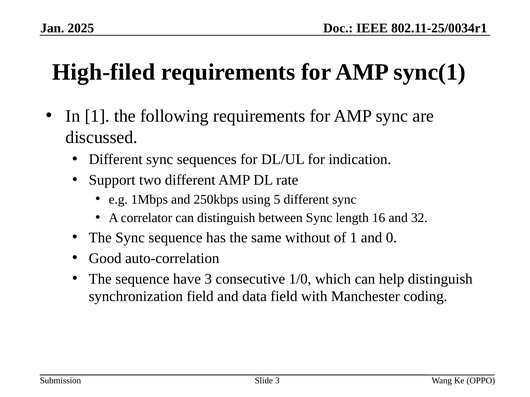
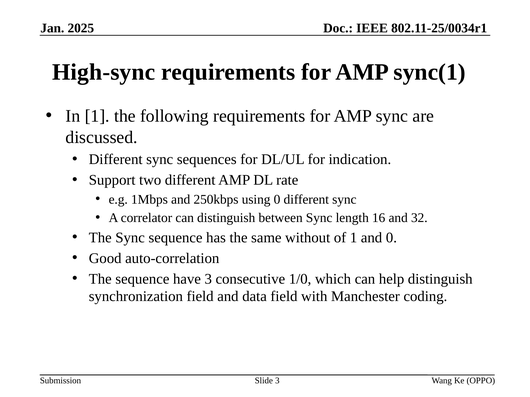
High-filed: High-filed -> High-sync (104, 72)
using 5: 5 -> 0 (277, 200)
